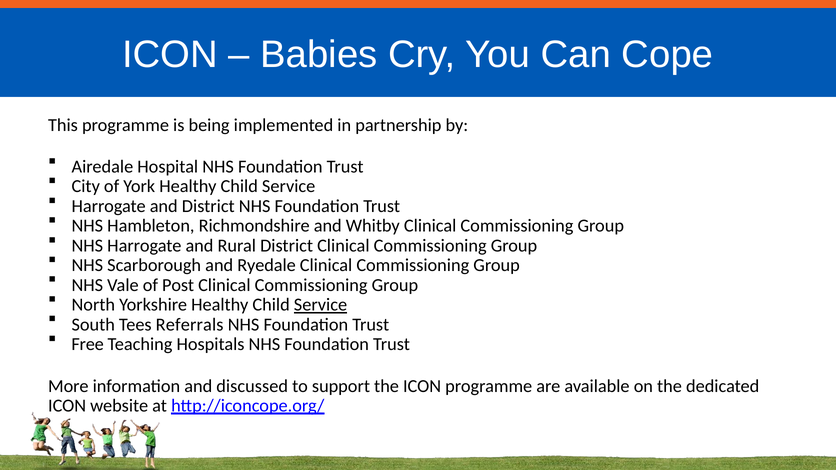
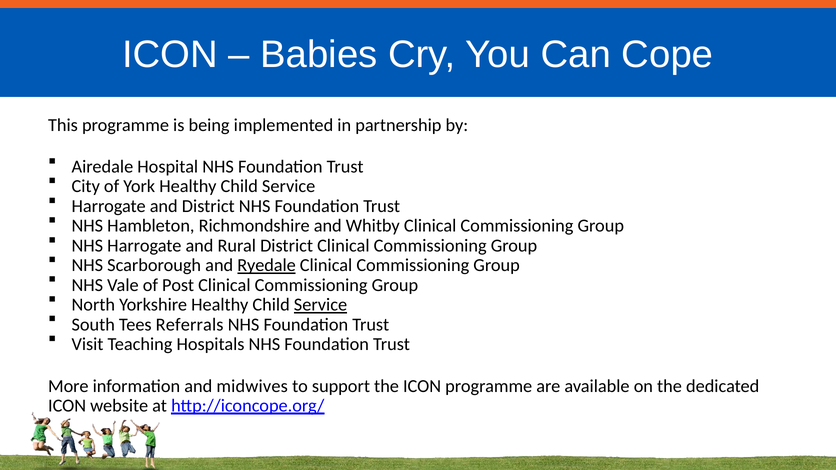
Ryedale underline: none -> present (267, 266)
Free: Free -> Visit (88, 345)
discussed: discussed -> midwives (252, 386)
